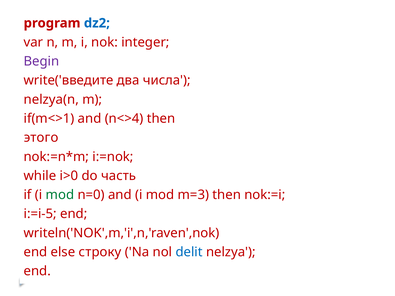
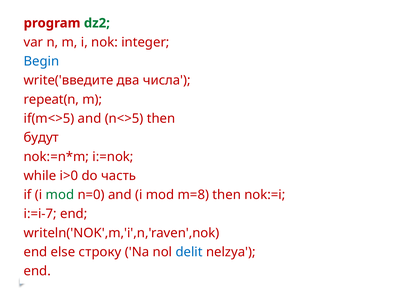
dz2 colour: blue -> green (97, 23)
Begin colour: purple -> blue (41, 61)
nelzya(n: nelzya(n -> repeat(n (51, 100)
if(m<>1: if(m<>1 -> if(m<>5 (49, 119)
n<>4: n<>4 -> n<>5 (124, 119)
этого: этого -> будут (41, 138)
m=3: m=3 -> m=8 (193, 195)
i:=i-5: i:=i-5 -> i:=i-7 (40, 214)
